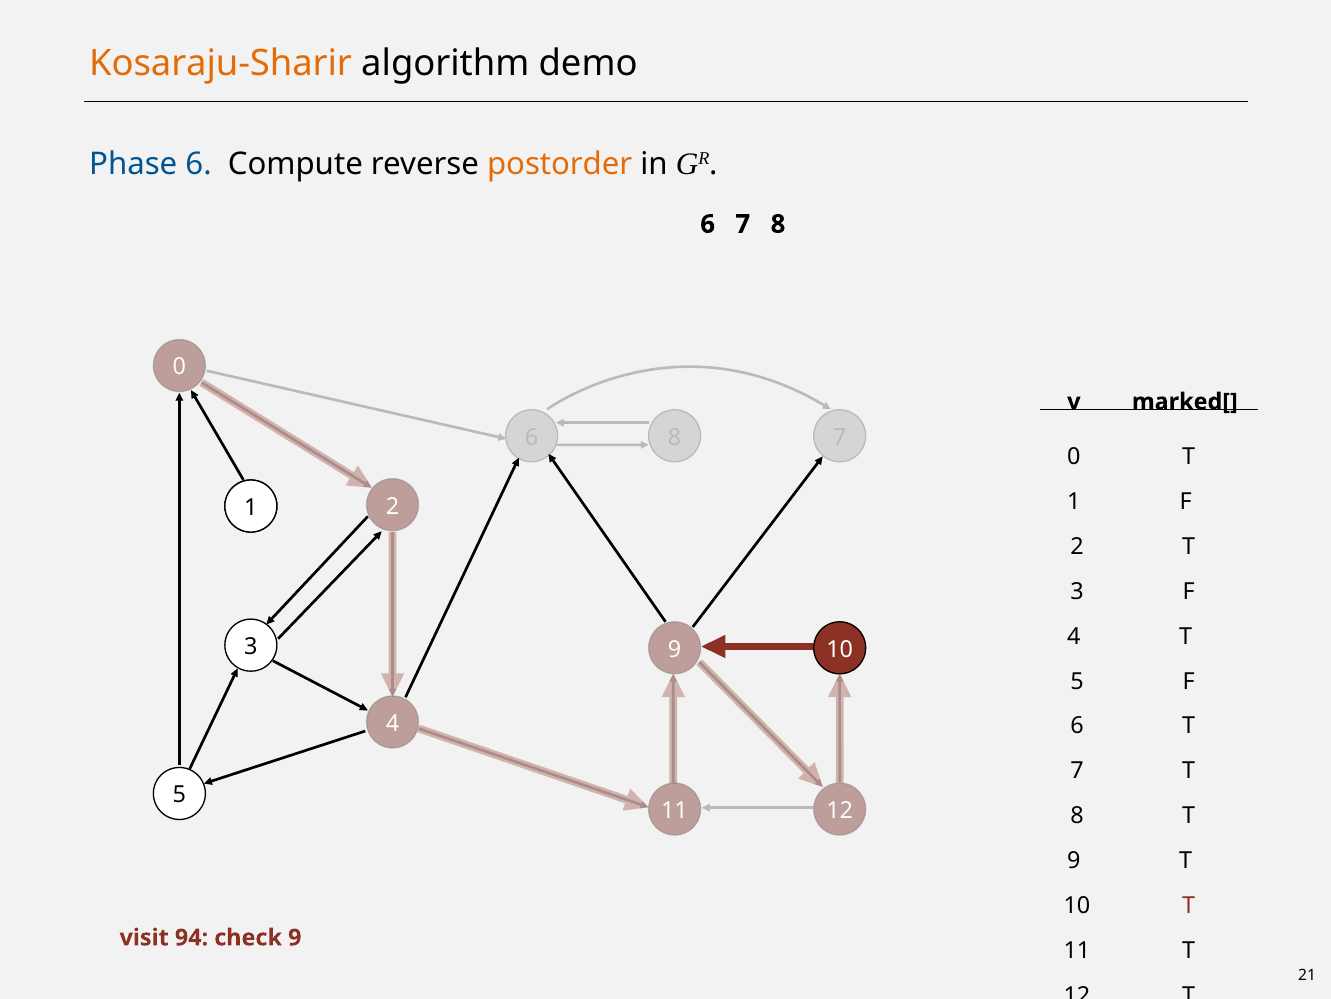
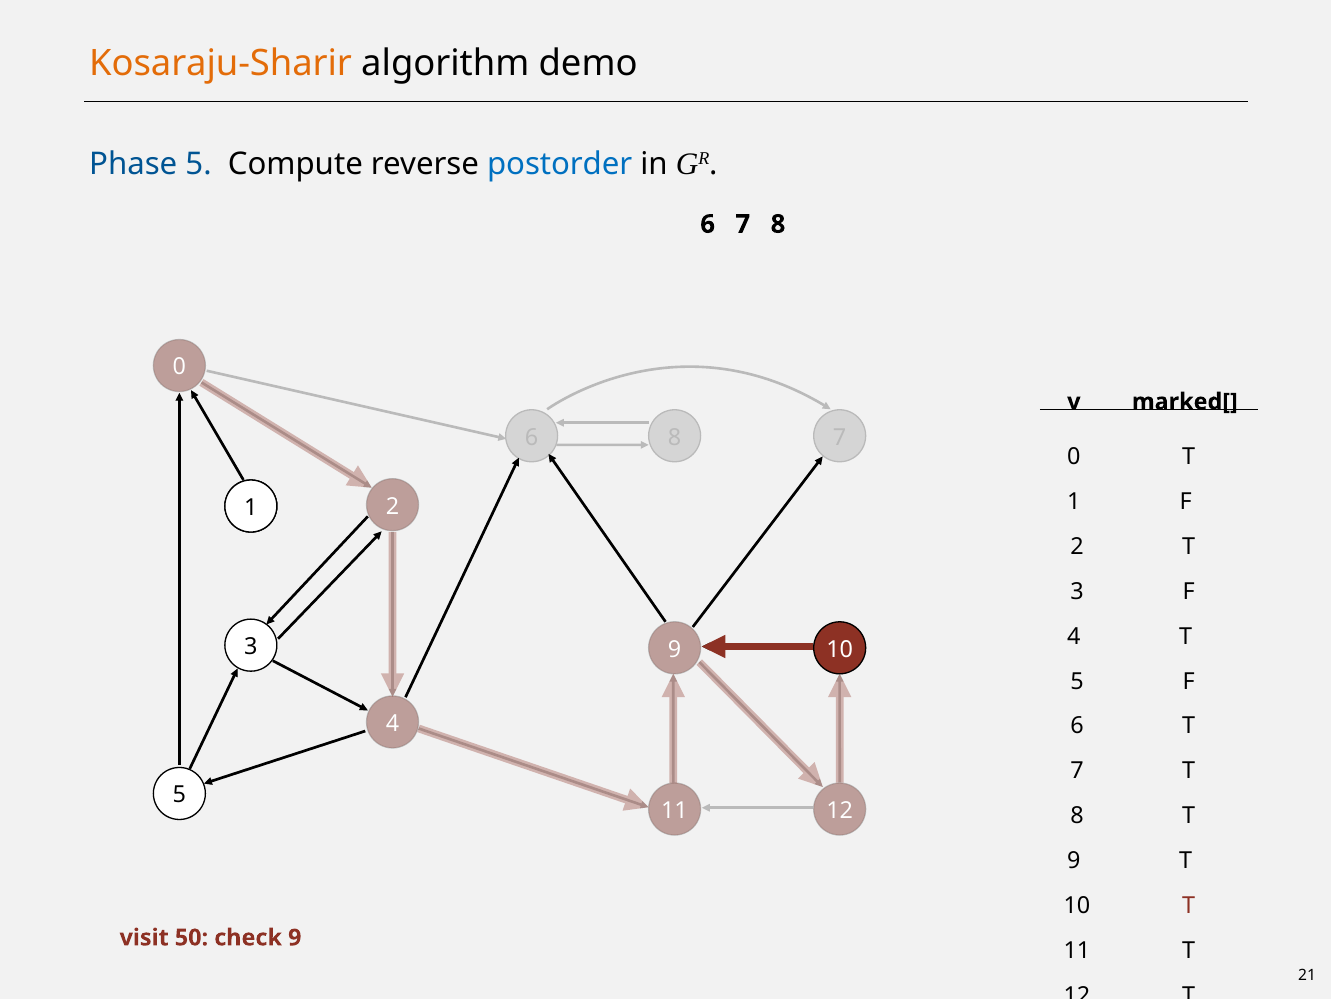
Phase 6: 6 -> 5 (199, 164)
postorder colour: orange -> blue (560, 164)
94: 94 -> 50 (191, 937)
